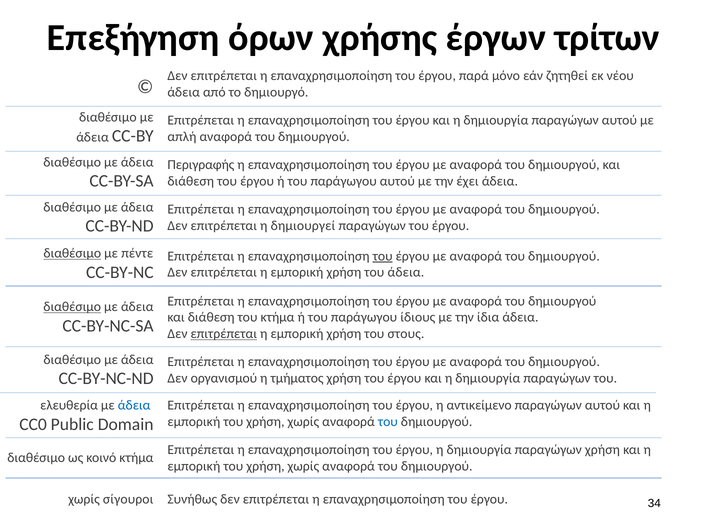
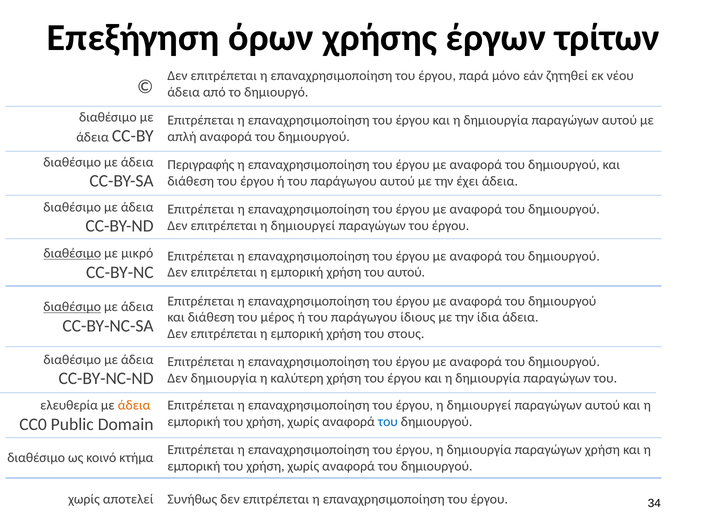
πέντε: πέντε -> μικρό (137, 253)
του underline: present -> none (383, 256)
του άδεια: άδεια -> αυτού (406, 273)
του κτήμα: κτήμα -> μέρος (277, 318)
επιτρέπεται underline: present -> none (224, 334)
Δεν οργανισμού: οργανισμού -> δημιουργία (224, 378)
τμήματος: τμήματος -> καλύτερη (297, 378)
άδεια colour: blue -> orange (134, 406)
έργου η αντικείμενο: αντικείμενο -> δημιουργεί (479, 406)
σίγουροι: σίγουροι -> αποτελεί (128, 500)
